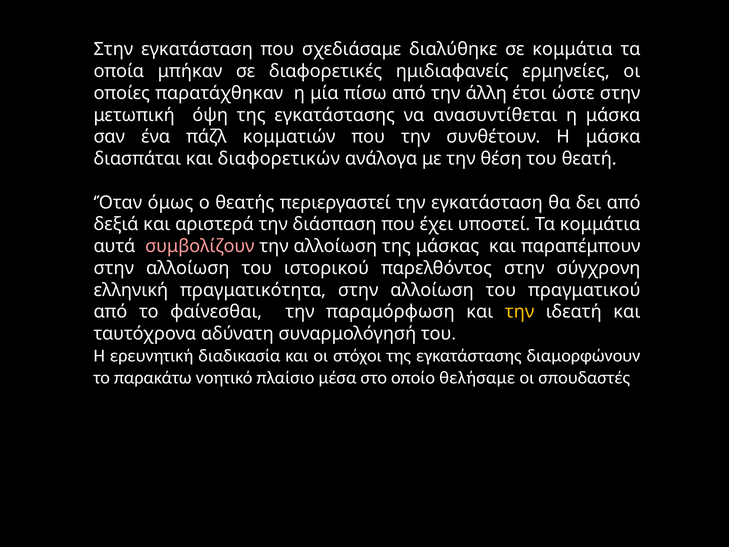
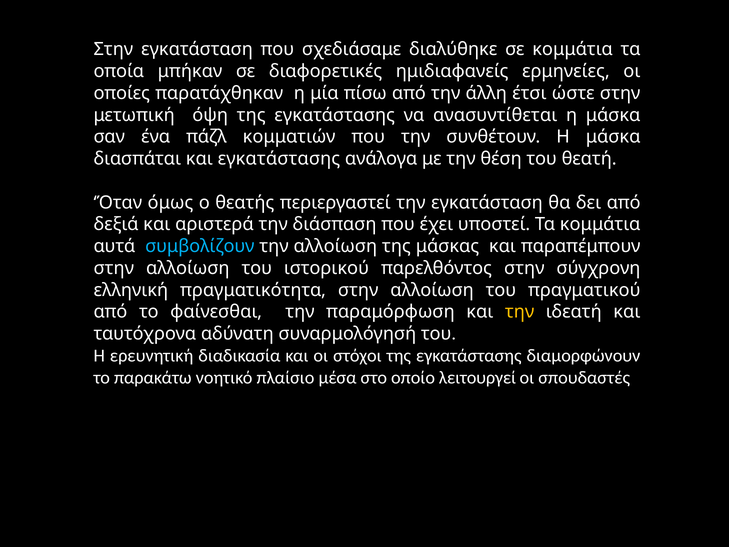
και διαφορετικών: διαφορετικών -> εγκατάστασης (279, 159)
συμβολίζουν colour: pink -> light blue (200, 246)
θελήσαμε: θελήσαμε -> λειτουργεί (477, 377)
